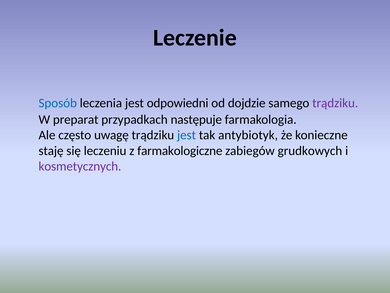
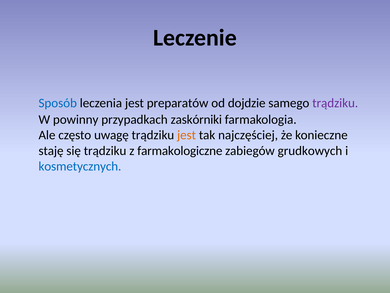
odpowiedni: odpowiedni -> preparatów (178, 103)
preparat: preparat -> powinny (76, 119)
następuje: następuje -> zaskórniki (196, 119)
jest colour: blue -> orange (187, 135)
antybiotyk: antybiotyk -> najczęściej (248, 135)
się leczeniu: leczeniu -> trądziku (105, 151)
kosmetycznych colour: purple -> blue (80, 166)
